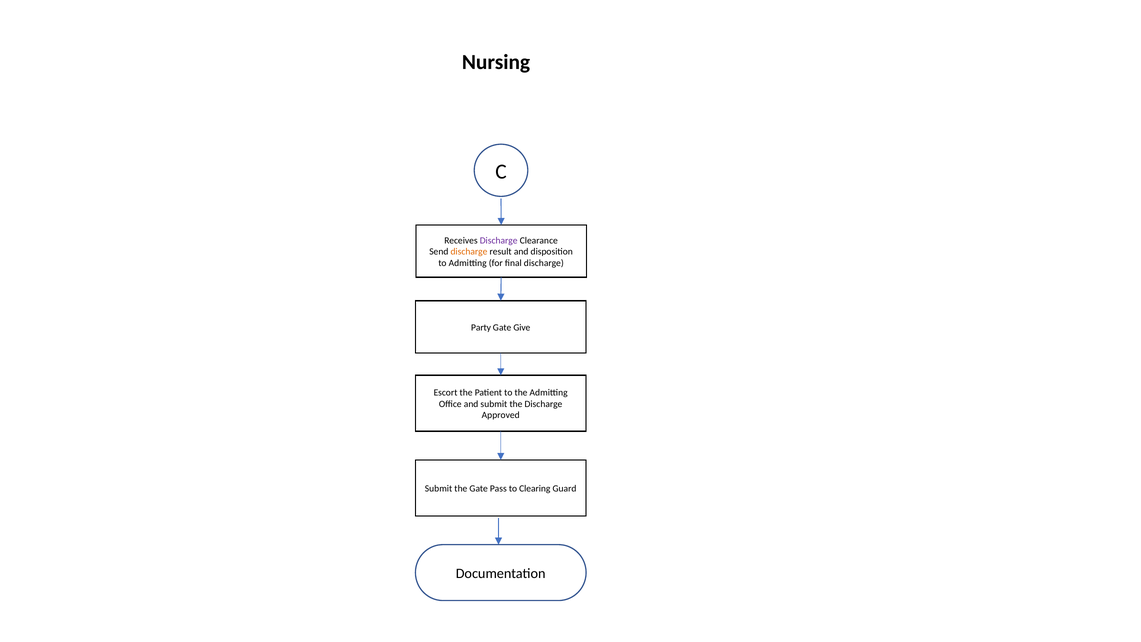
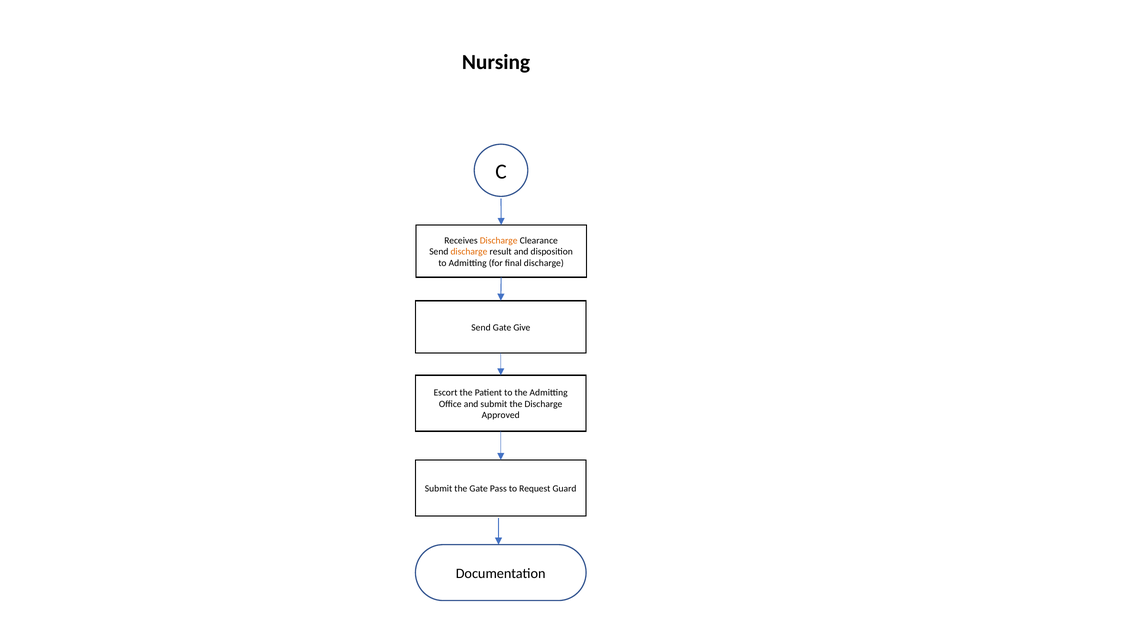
Discharge colour: purple -> orange (499, 240)
Party: Party -> Send (481, 327)
Clearing: Clearing -> Request (535, 488)
